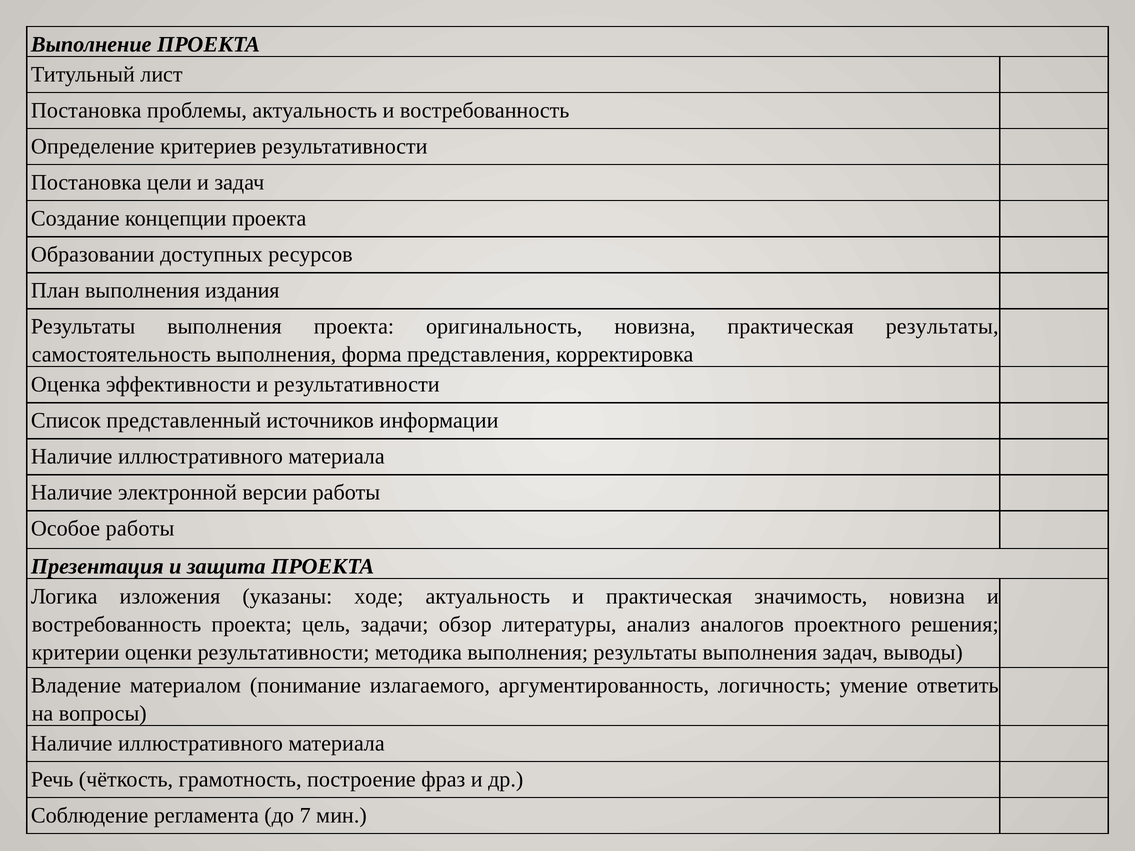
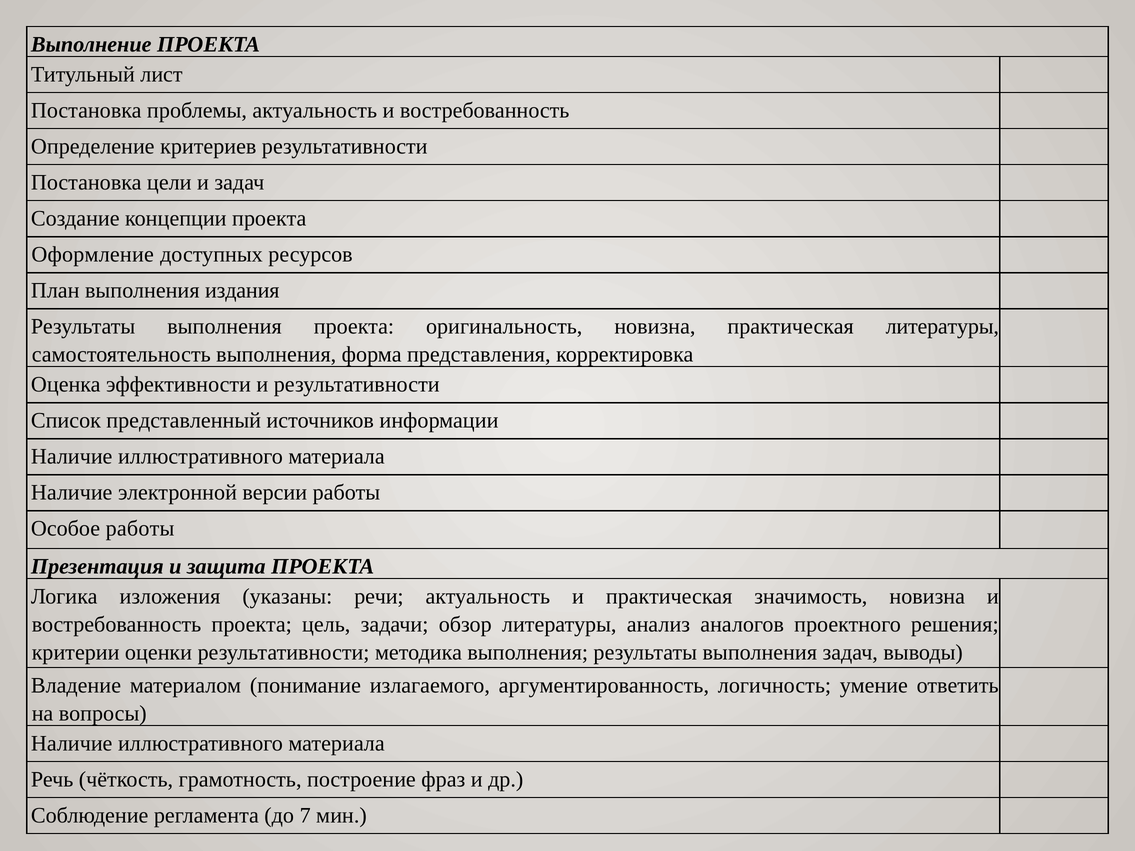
Образовании: Образовании -> Оформление (93, 255)
практическая результаты: результаты -> литературы (942, 327)
ходе: ходе -> речи (379, 597)
